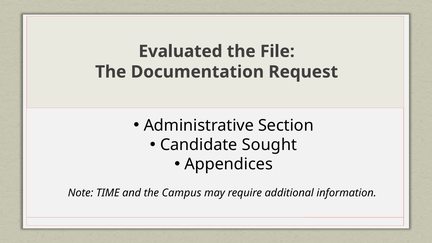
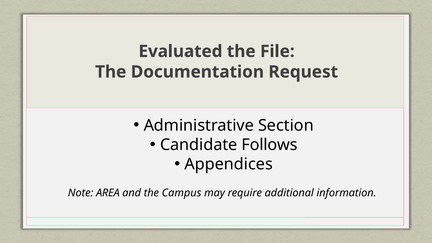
Sought: Sought -> Follows (270, 145)
TIME: TIME -> AREA (108, 193)
